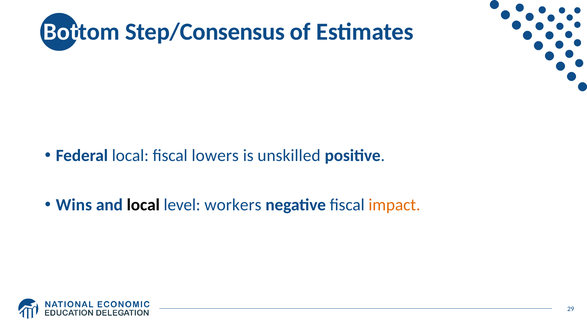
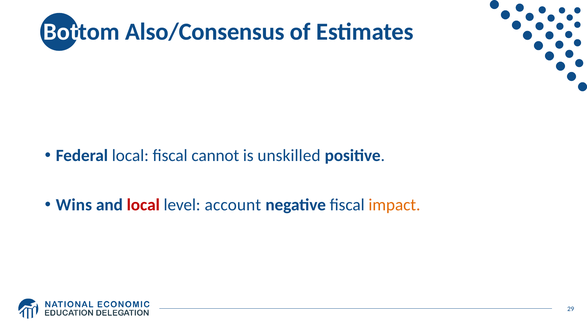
Step/Consensus: Step/Consensus -> Also/Consensus (205, 32)
lowers: lowers -> cannot (215, 156)
local colour: black -> red (143, 205)
workers: workers -> account (233, 205)
